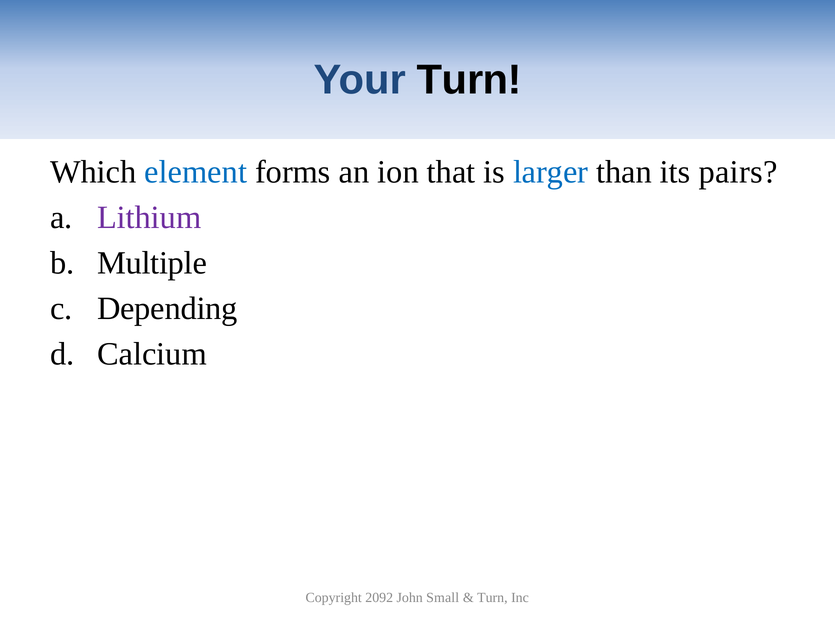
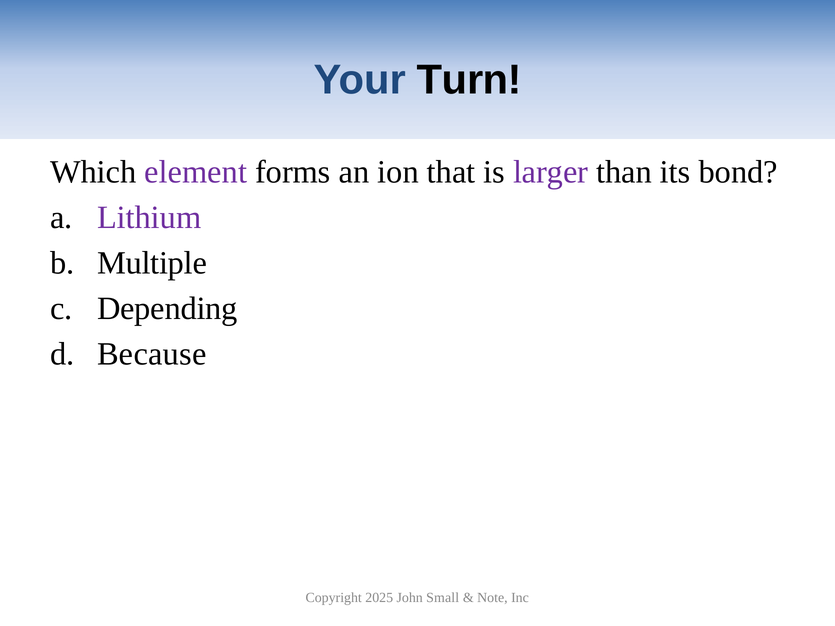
element colour: blue -> purple (196, 172)
larger colour: blue -> purple (551, 172)
pairs: pairs -> bond (738, 172)
Calcium: Calcium -> Because (152, 354)
2092: 2092 -> 2025 (379, 598)
Turn: Turn -> Note (492, 598)
